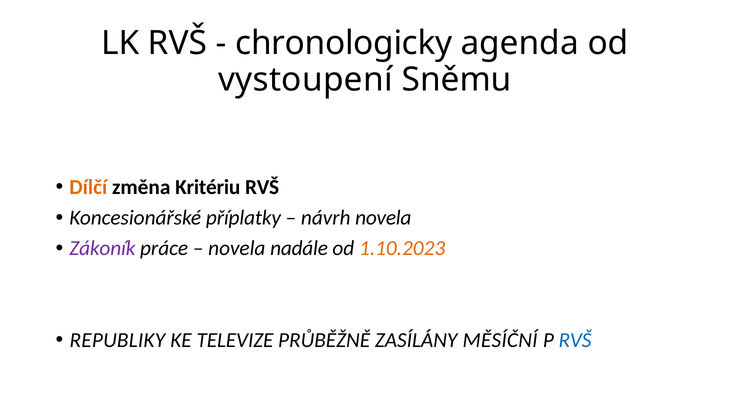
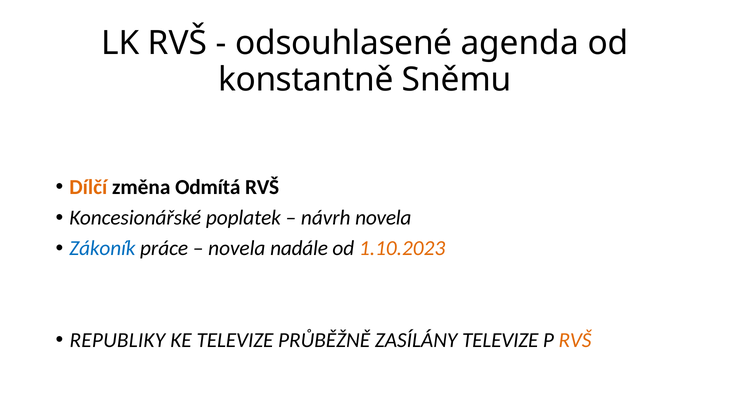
chronologicky: chronologicky -> odsouhlasené (344, 43)
vystoupení: vystoupení -> konstantně (306, 79)
Kritériu: Kritériu -> Odmítá (208, 187)
příplatky: příplatky -> poplatek (243, 218)
Zákoník colour: purple -> blue (102, 248)
ZASÍLÁNY MĚSÍČNÍ: MĚSÍČNÍ -> TELEVIZE (500, 340)
RVŠ colour: blue -> orange (575, 340)
